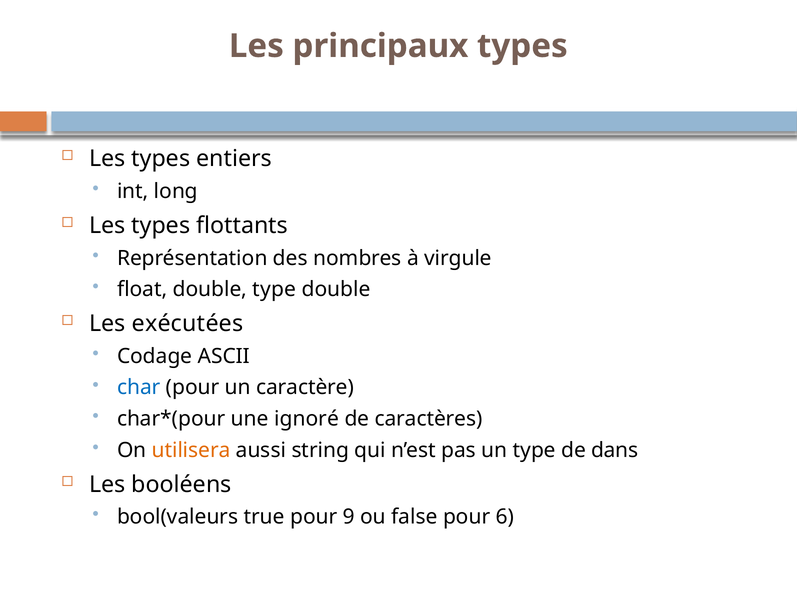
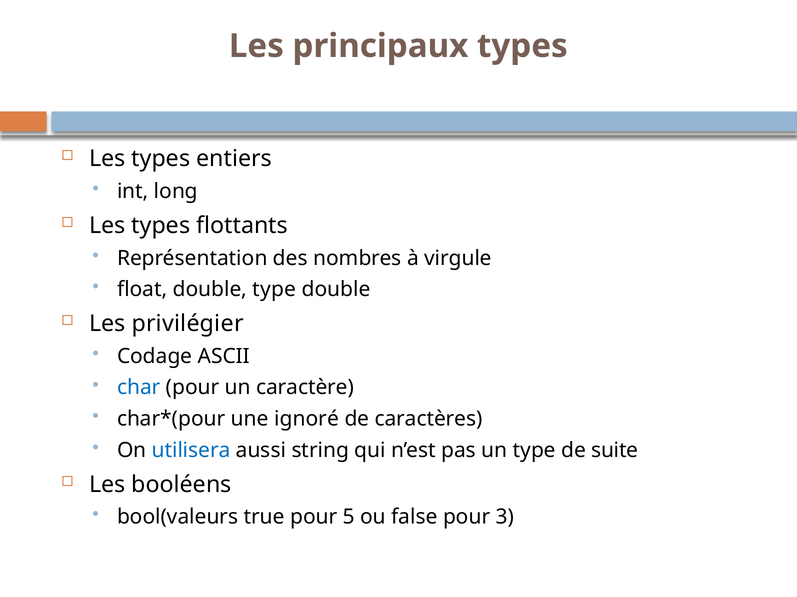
exécutées: exécutées -> privilégier (188, 324)
utilisera colour: orange -> blue (191, 451)
dans: dans -> suite (615, 451)
9: 9 -> 5 (349, 518)
6: 6 -> 3 (505, 518)
